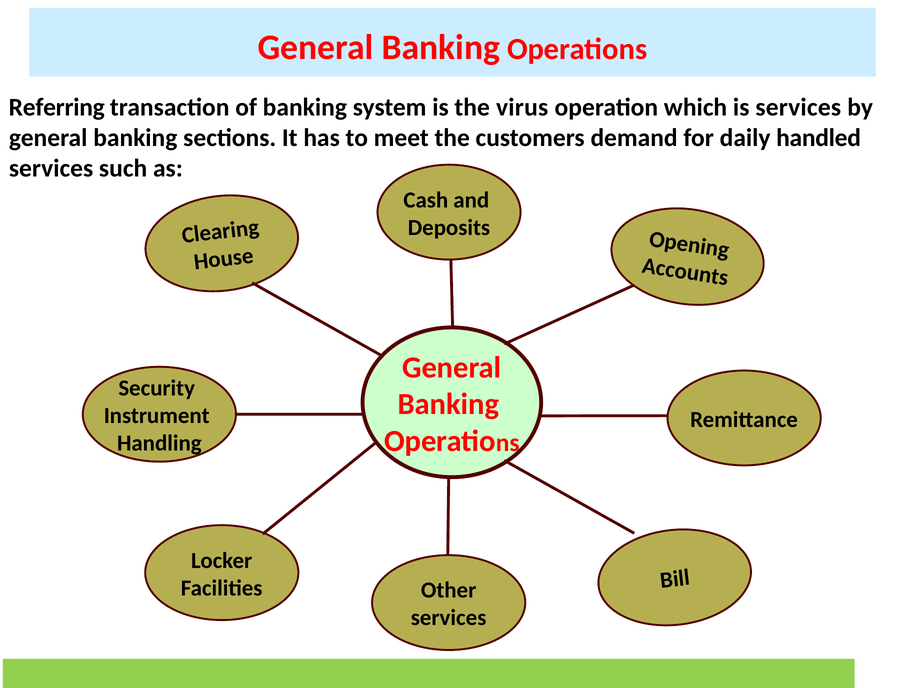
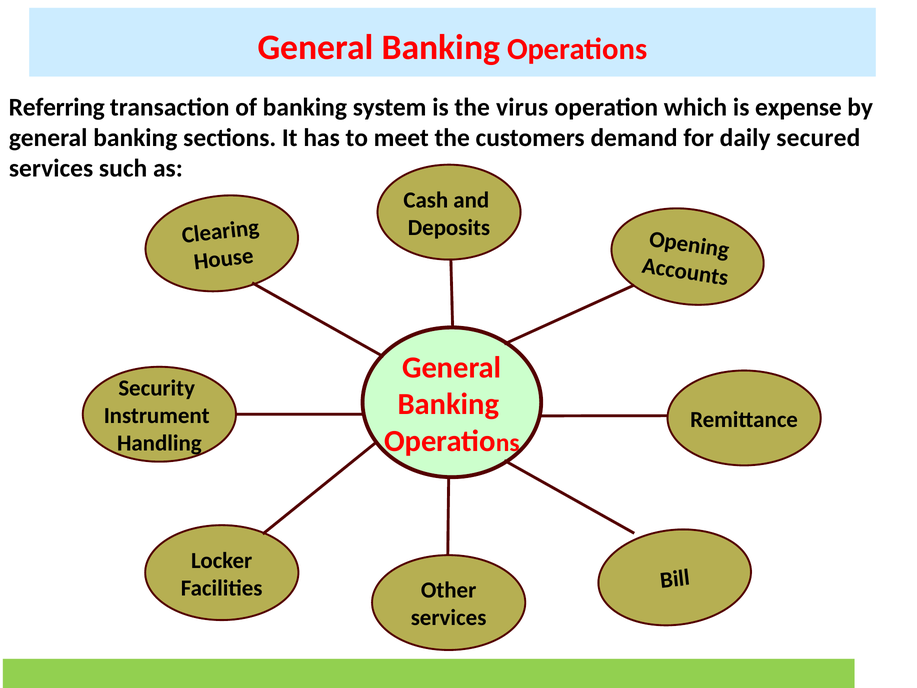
is services: services -> expense (798, 107)
handled: handled -> secured (818, 138)
